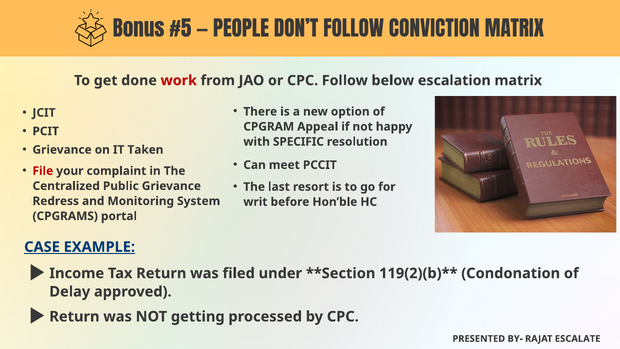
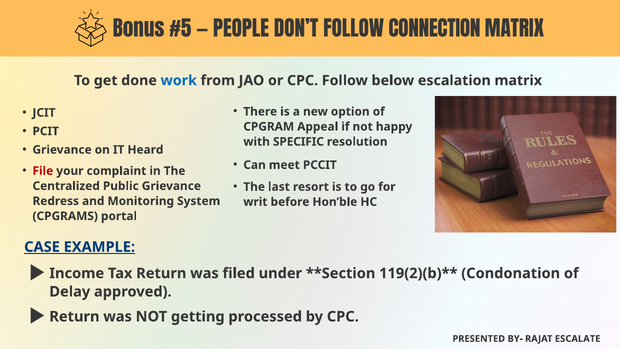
CONVICTION: CONVICTION -> CONNECTION (435, 30)
work colour: red -> blue (179, 80)
Taken: Taken -> Heard (145, 150)
